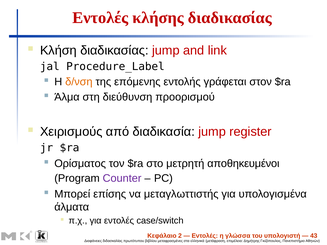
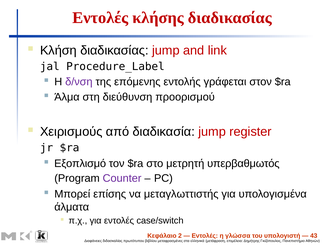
δ/νση colour: orange -> purple (79, 82)
Ορίσματος: Ορίσματος -> Εξοπλισμό (80, 164)
αποθηκευμένοι: αποθηκευμένοι -> υπερβαθμωτός (243, 164)
